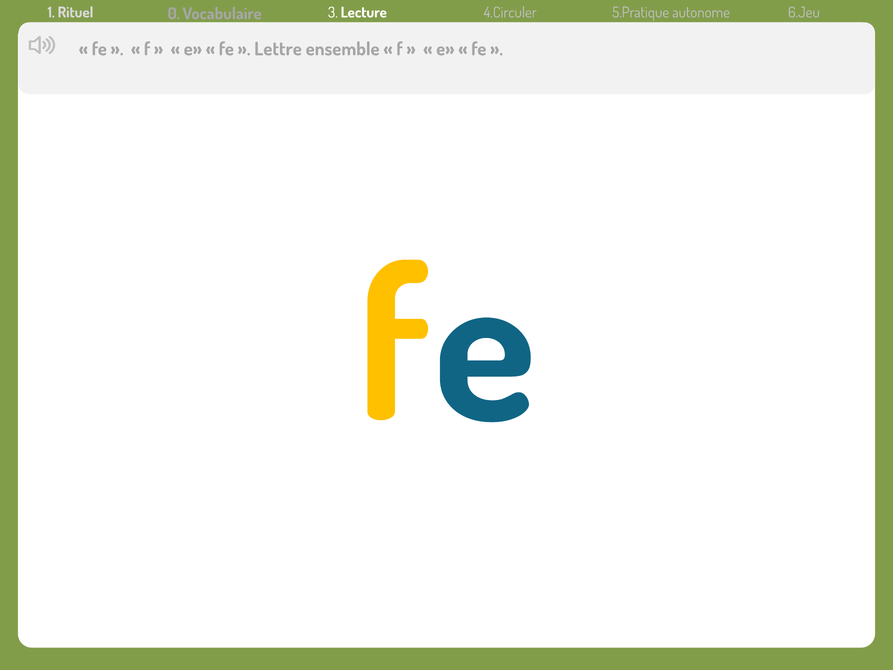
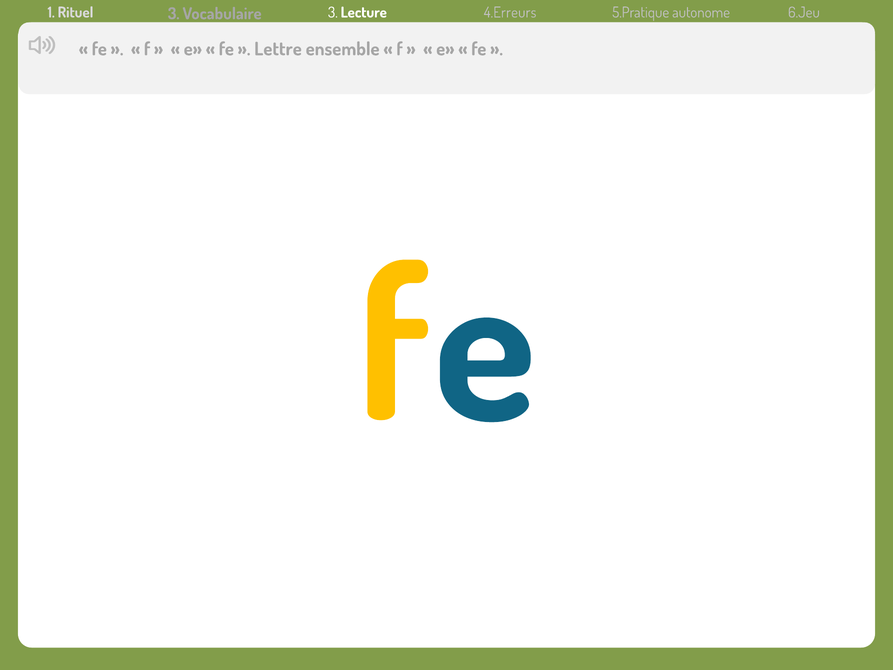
Rituel 0: 0 -> 3 (174, 14)
4.Circuler: 4.Circuler -> 4.Erreurs (510, 13)
